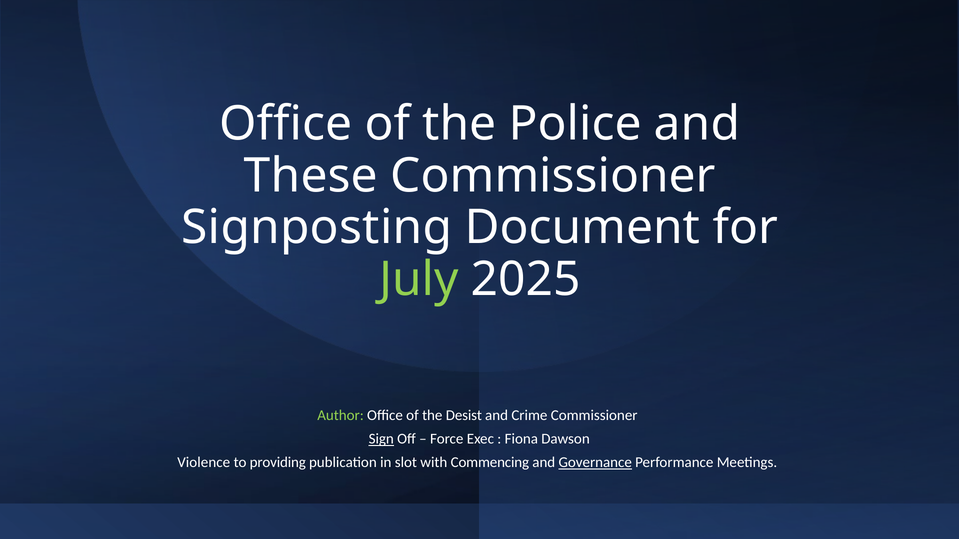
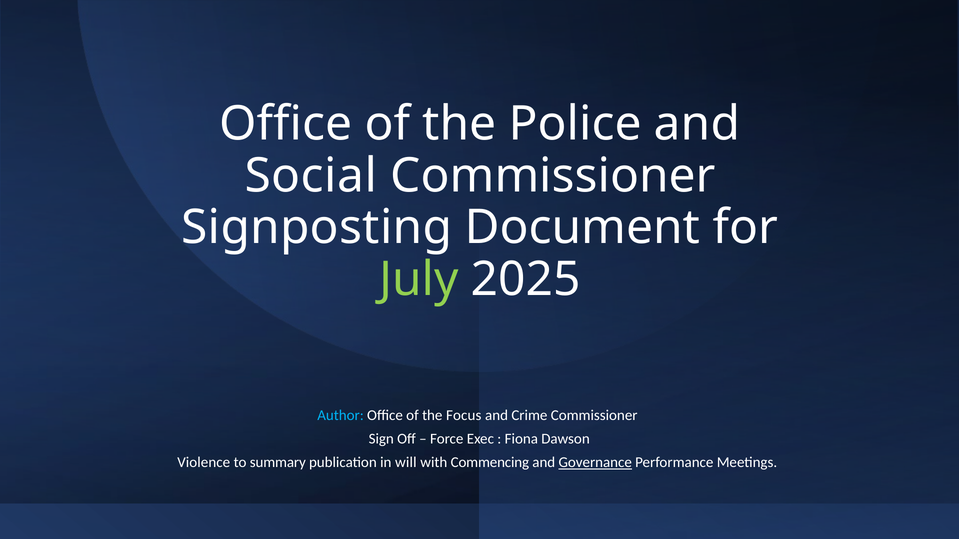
These: These -> Social (311, 176)
Author colour: light green -> light blue (341, 416)
Desist: Desist -> Focus (464, 416)
Sign underline: present -> none (381, 439)
providing: providing -> summary (278, 463)
slot: slot -> will (406, 463)
